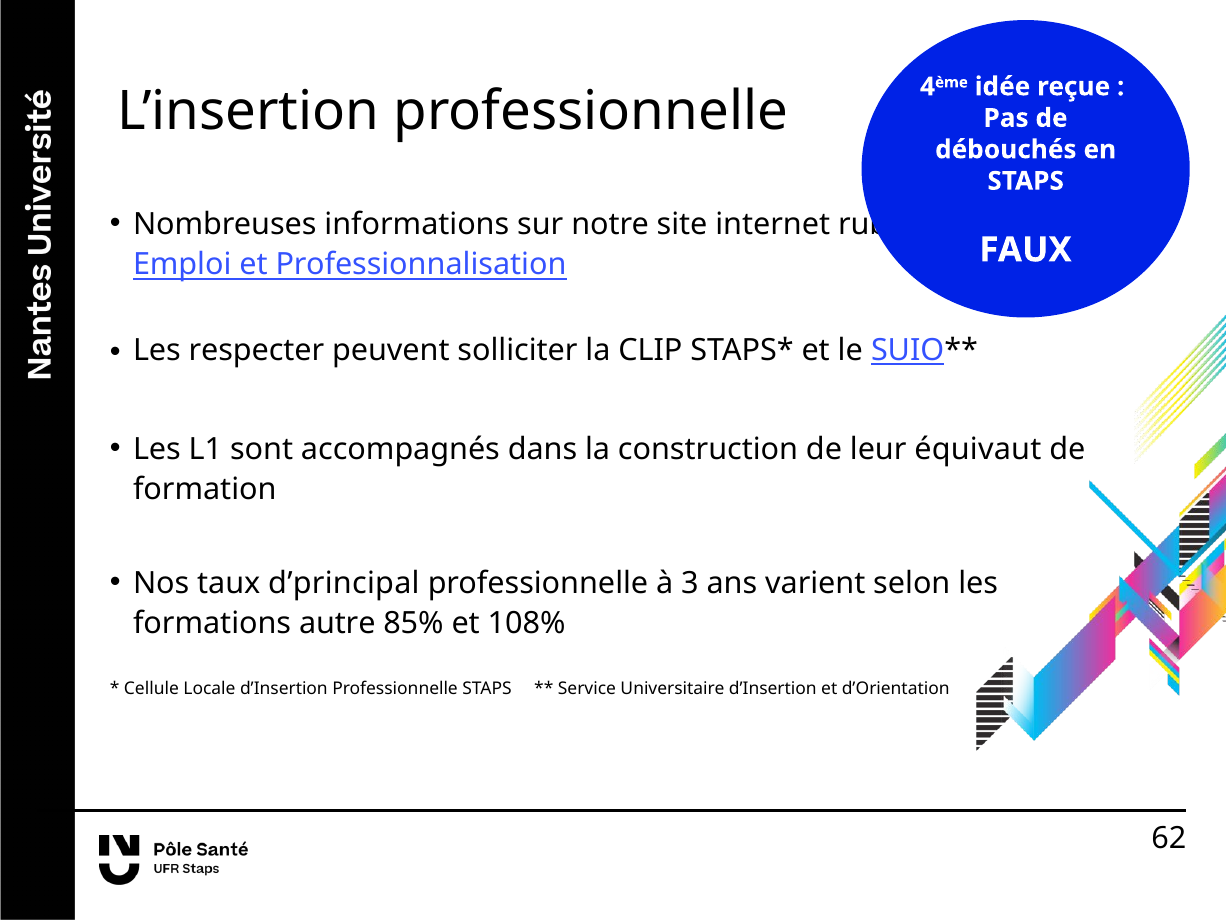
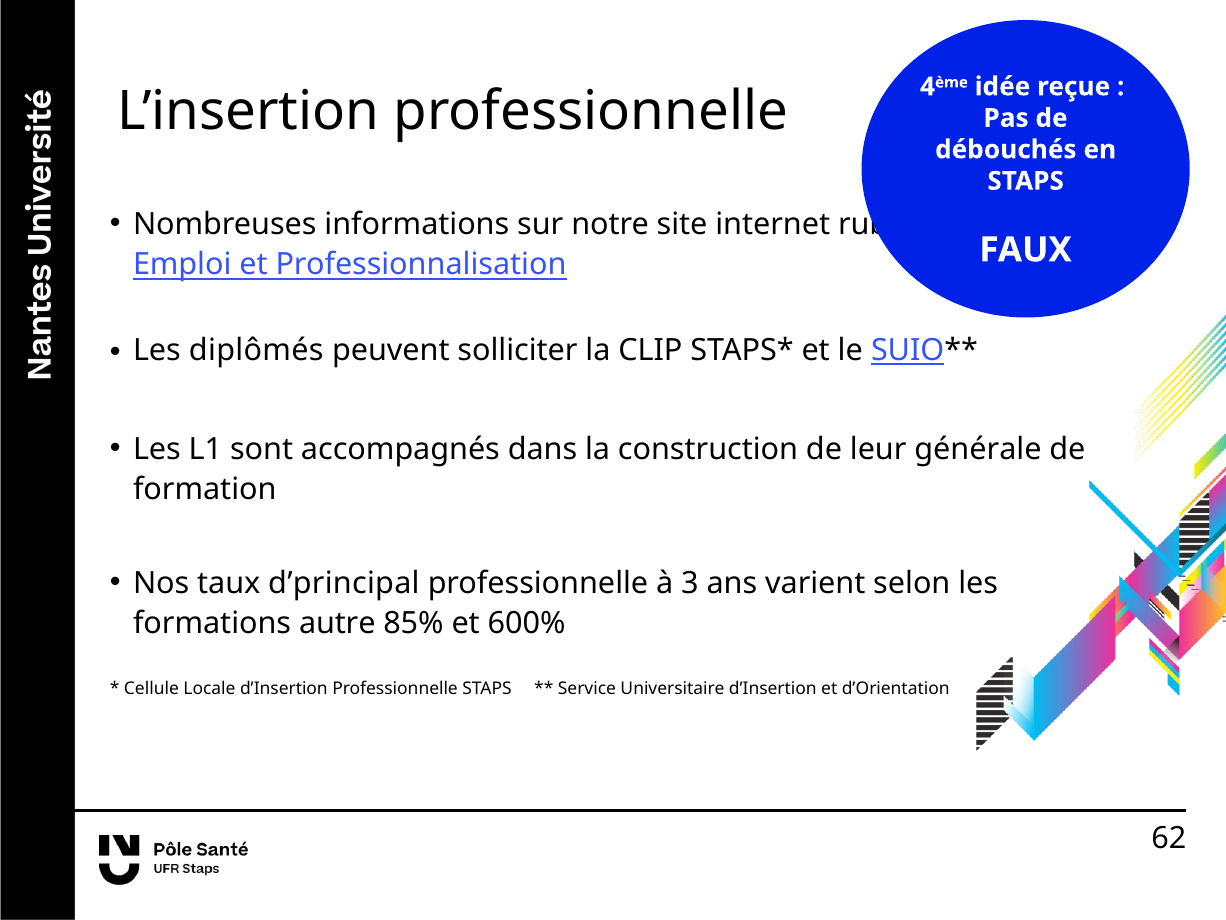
respecter: respecter -> diplômés (256, 350)
équivaut: équivaut -> générale (978, 449)
108%: 108% -> 600% (527, 623)
